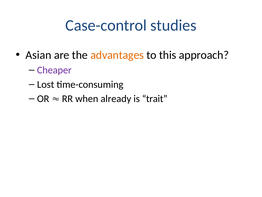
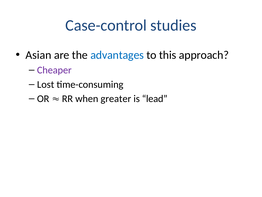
advantages colour: orange -> blue (117, 55)
already: already -> greater (116, 98)
trait: trait -> lead (155, 98)
